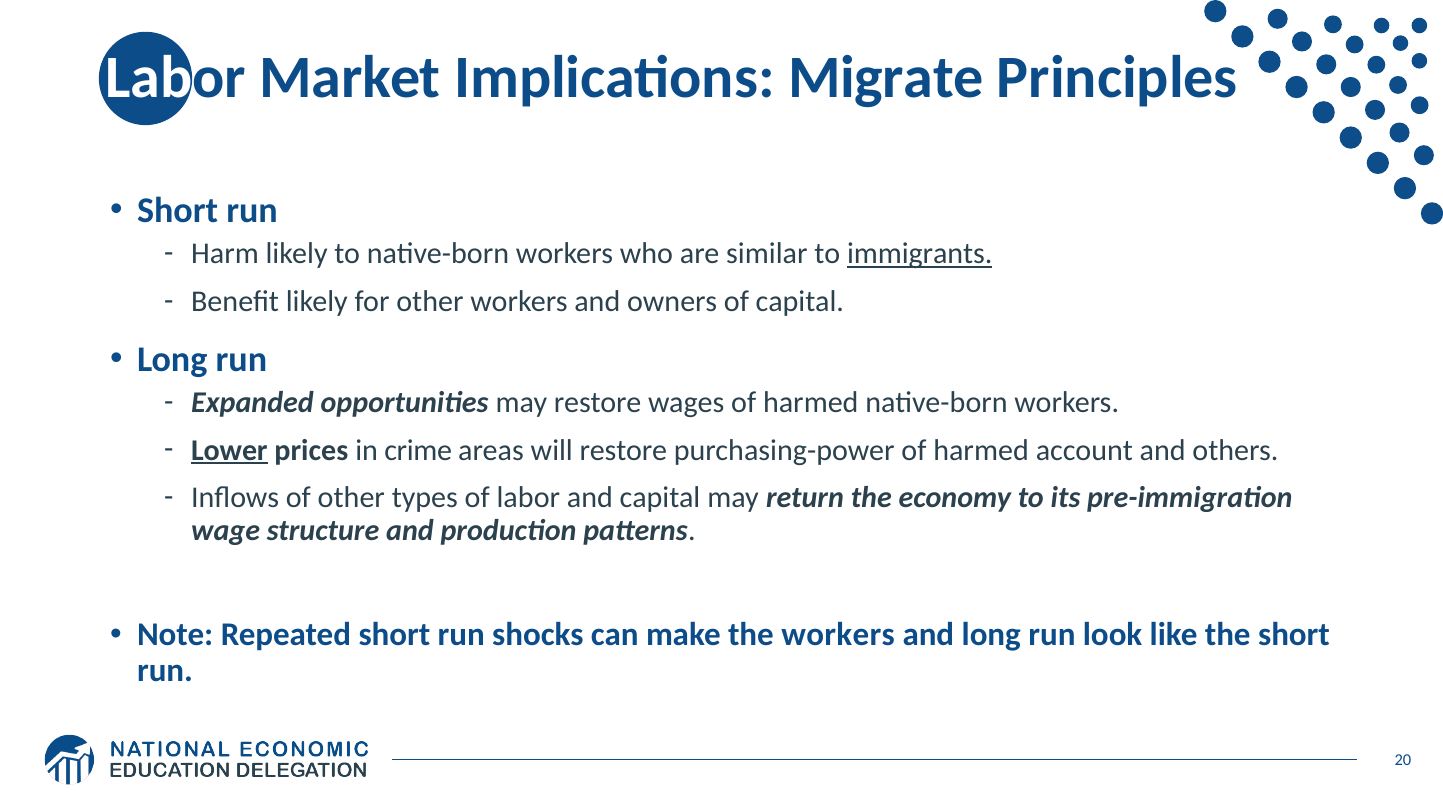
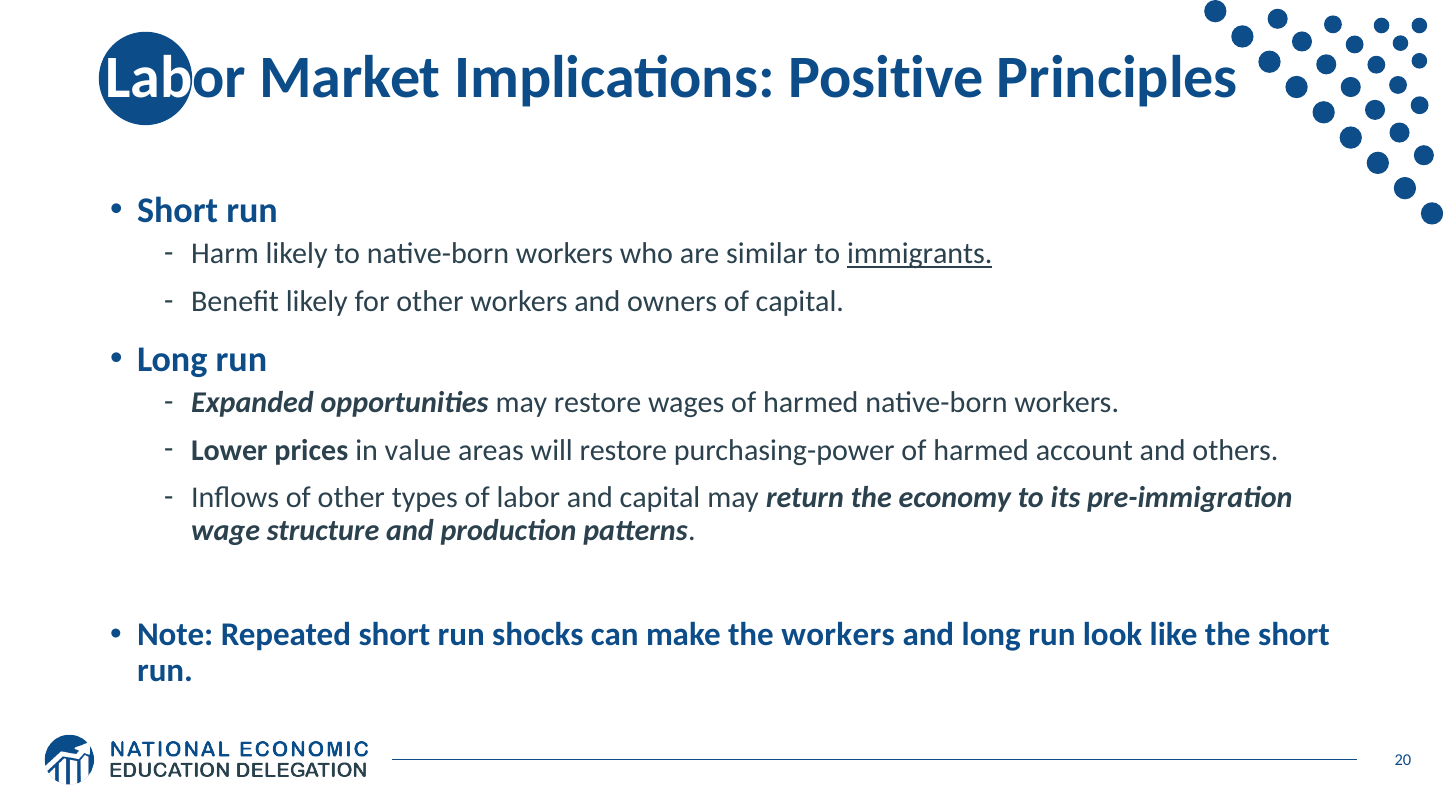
Migrate: Migrate -> Positive (886, 78)
Lower underline: present -> none (229, 450)
crime: crime -> value (418, 450)
